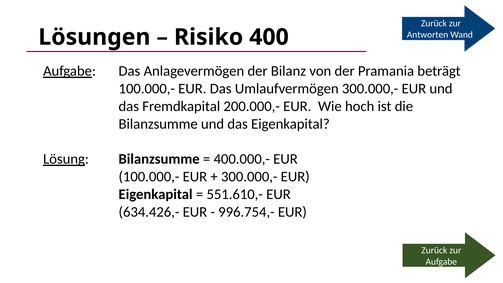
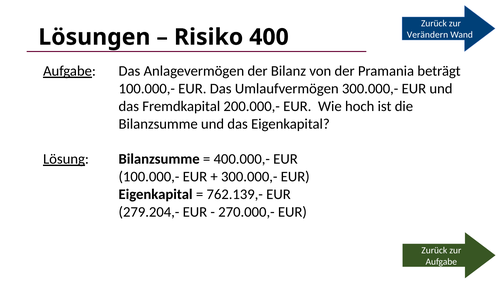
Antworten: Antworten -> Verändern (427, 35)
551.610,-: 551.610,- -> 762.139,- (235, 194)
634.426,-: 634.426,- -> 279.204,- (149, 212)
996.754,-: 996.754,- -> 270.000,- (246, 212)
